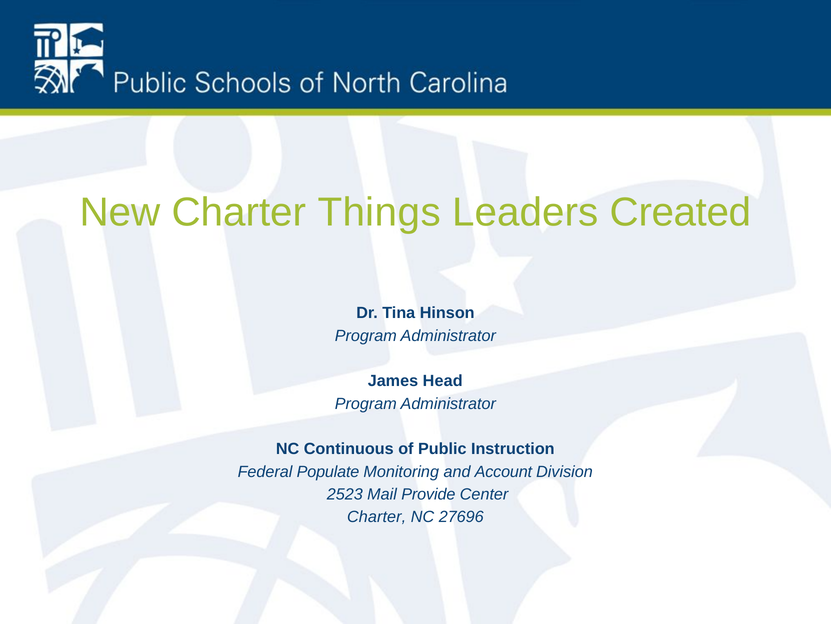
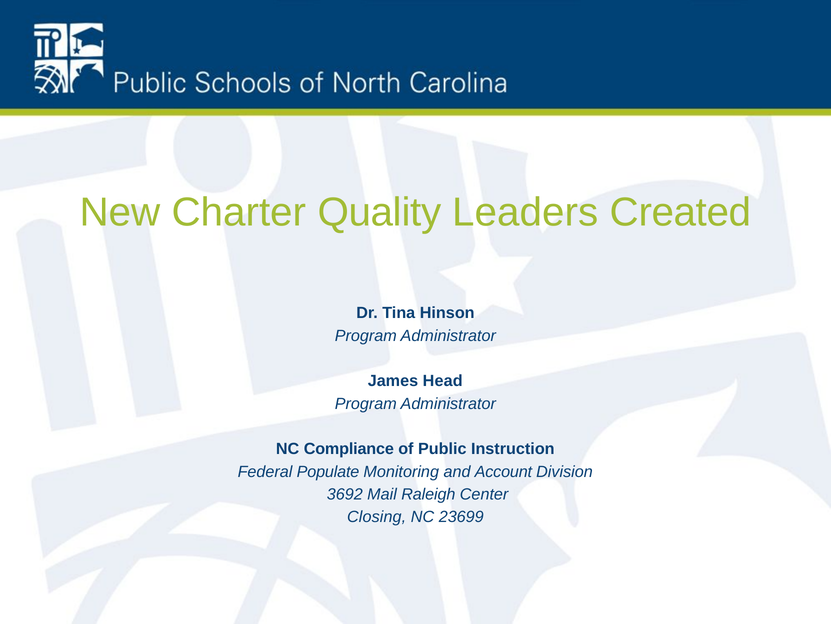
Things: Things -> Quality (379, 212)
Continuous: Continuous -> Compliance (349, 449)
2523: 2523 -> 3692 (345, 494)
Provide: Provide -> Raleigh (428, 494)
Charter: Charter -> Closing (377, 517)
27696: 27696 -> 23699 (461, 517)
